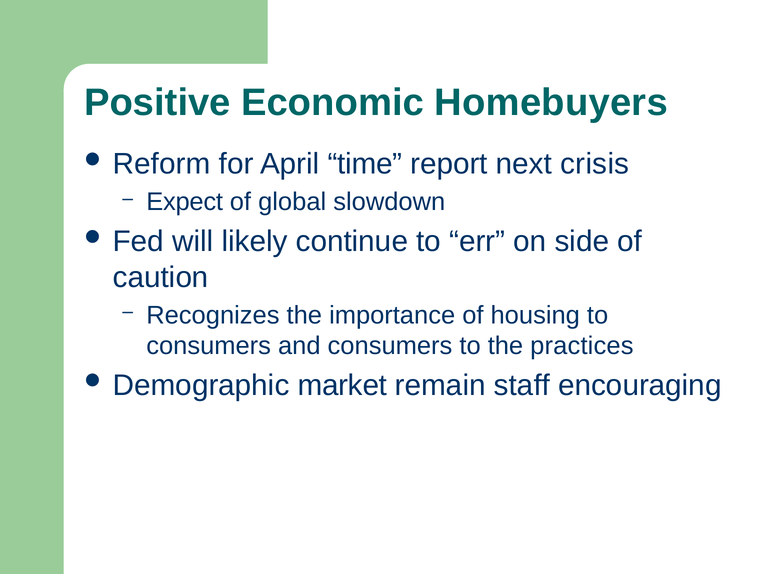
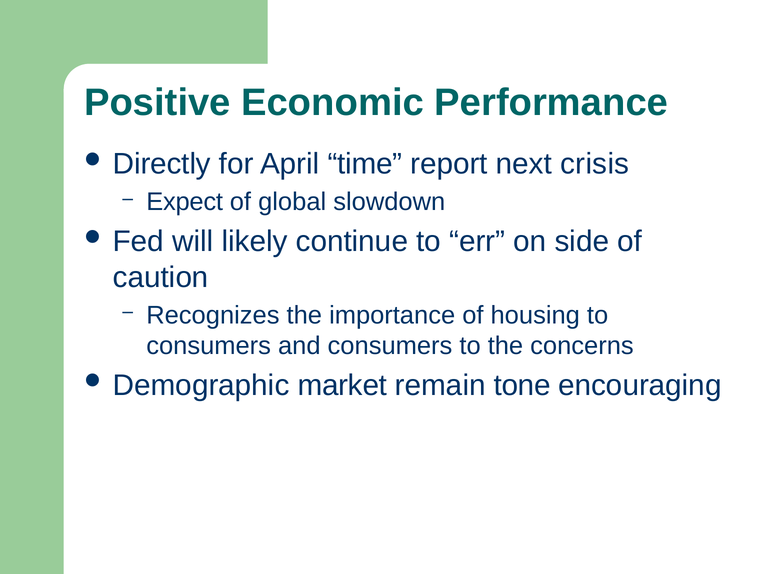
Homebuyers: Homebuyers -> Performance (551, 103)
Reform: Reform -> Directly (162, 164)
practices: practices -> concerns (582, 346)
staff: staff -> tone (522, 385)
